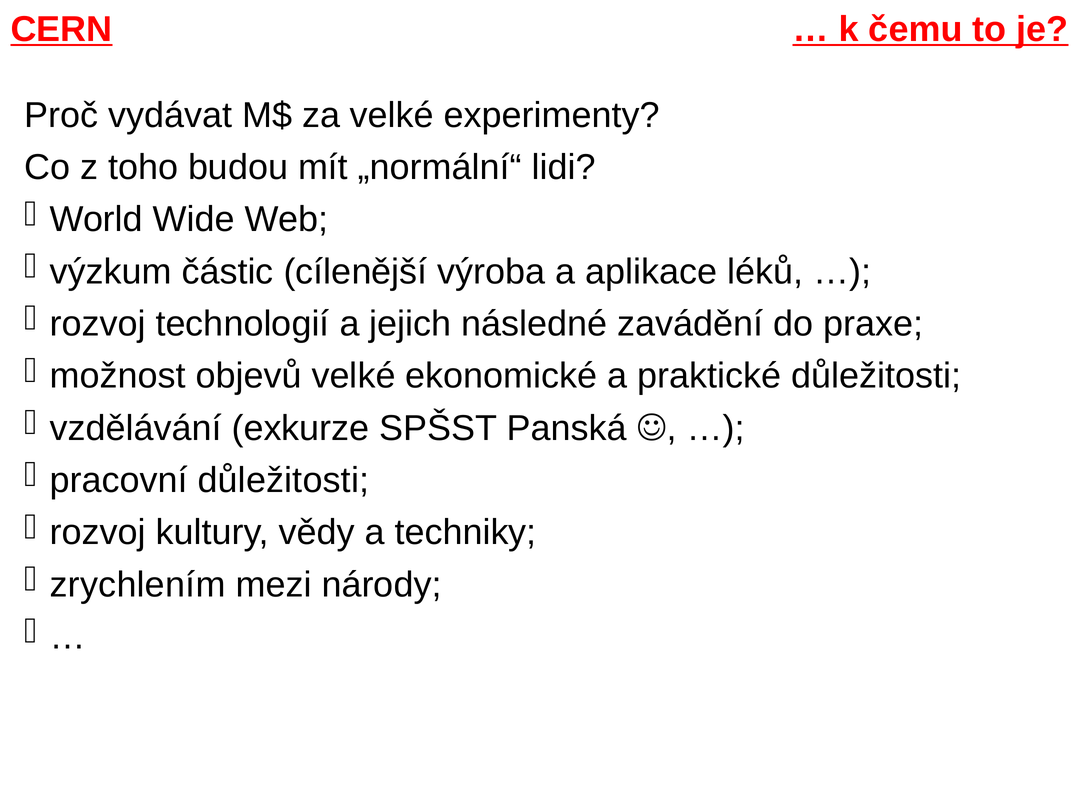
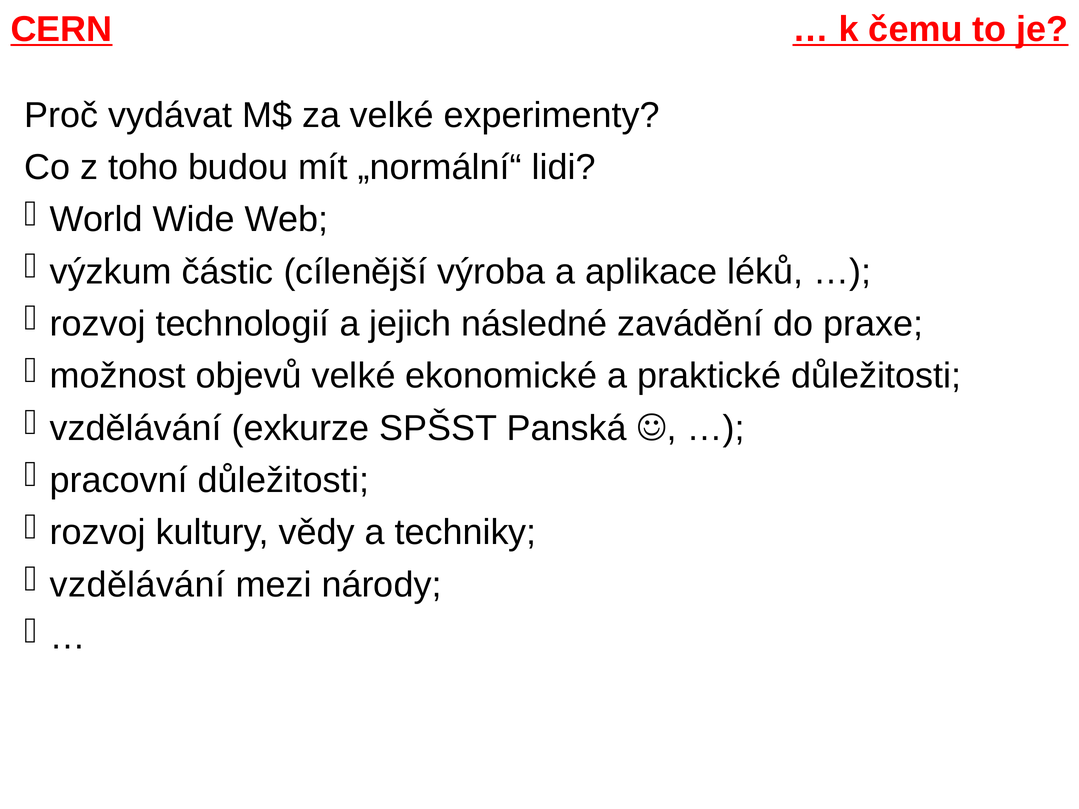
zrychlením: zrychlením -> vzdělávání (138, 585)
